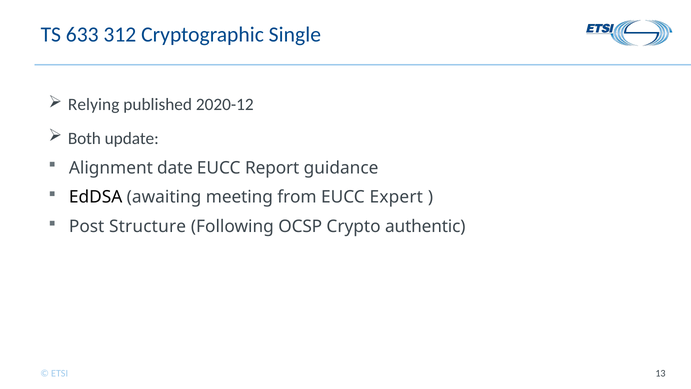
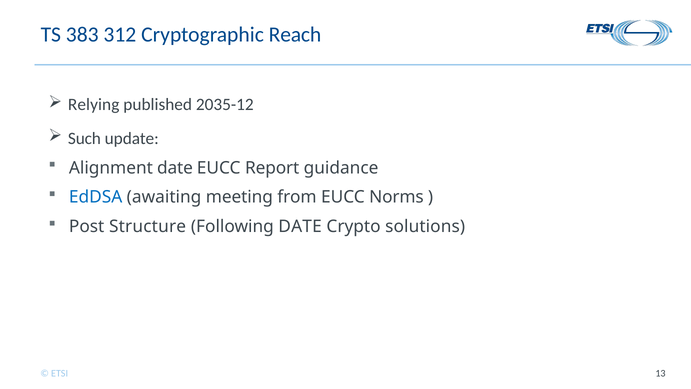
633: 633 -> 383 (82, 35)
Single: Single -> Reach (295, 35)
2020-12: 2020-12 -> 2035-12 (225, 105)
Both: Both -> Such (84, 138)
EdDSA colour: black -> blue (96, 197)
Expert: Expert -> Norms (396, 197)
Following OCSP: OCSP -> DATE (300, 226)
authentic: authentic -> solutions (425, 226)
